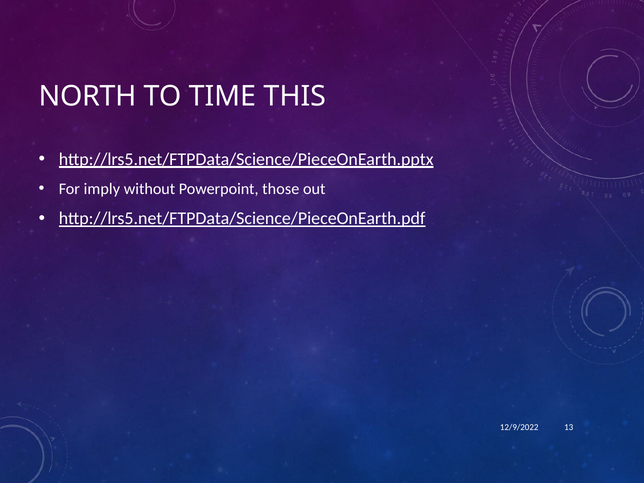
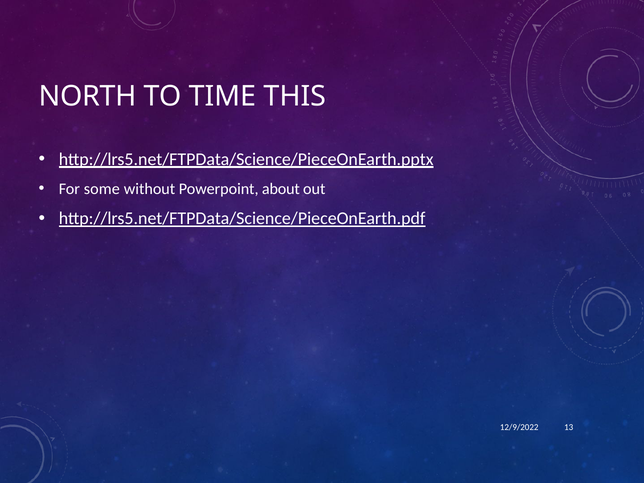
imply: imply -> some (102, 189)
those: those -> about (281, 189)
